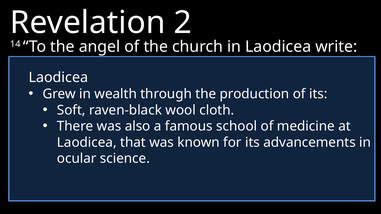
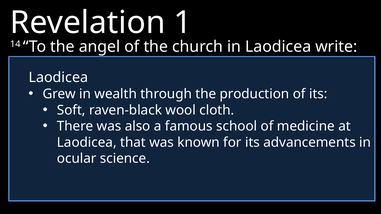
2: 2 -> 1 (183, 23)
